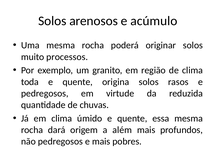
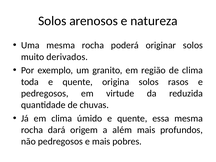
acúmulo: acúmulo -> natureza (154, 21)
processos: processos -> derivados (67, 57)
